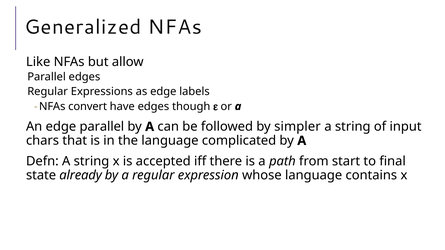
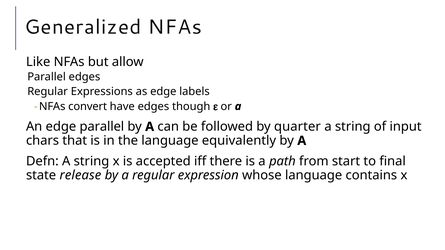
simpler: simpler -> quarter (297, 127)
complicated: complicated -> equivalently (239, 141)
already: already -> release (80, 175)
